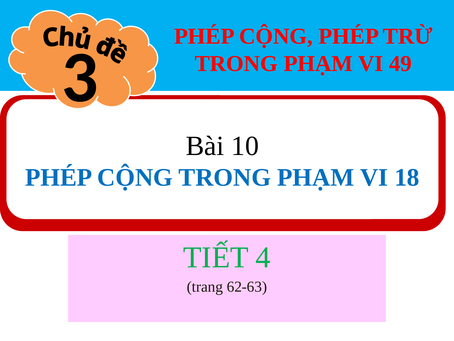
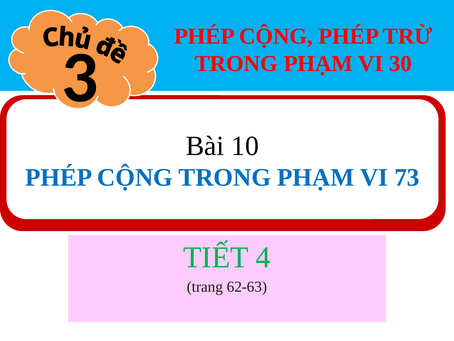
49: 49 -> 30 (400, 64)
18: 18 -> 73 (407, 177)
